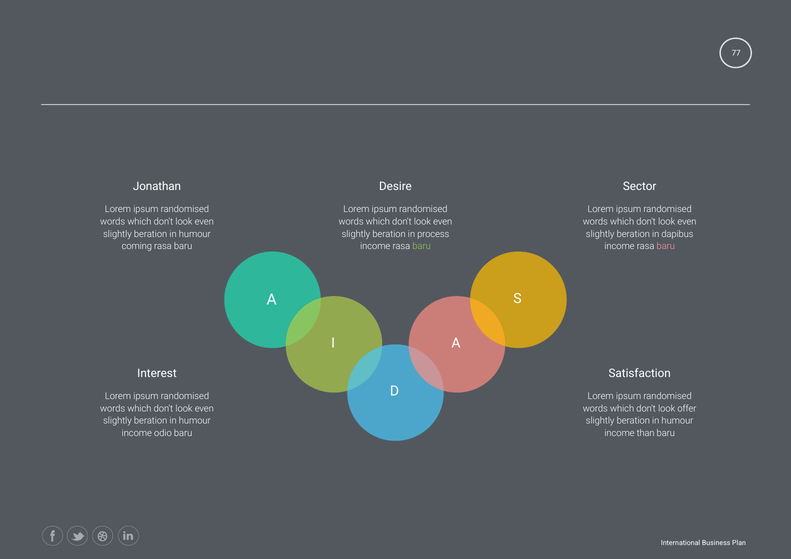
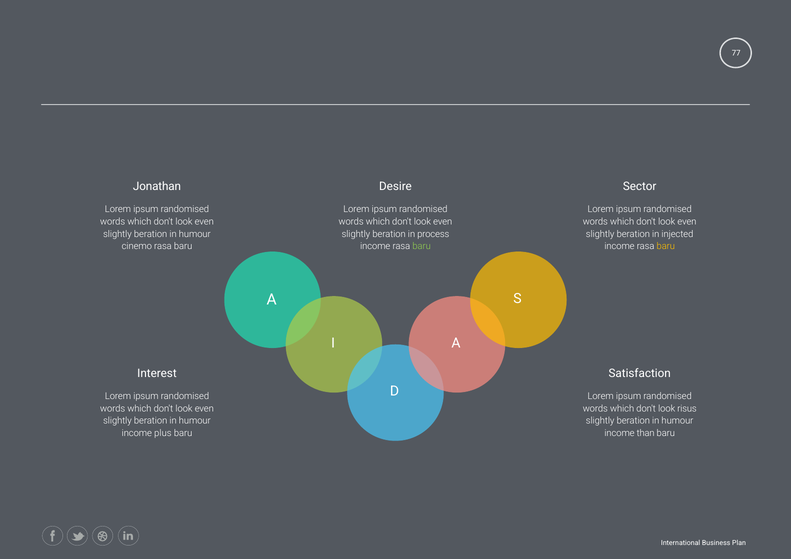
dapibus: dapibus -> injected (677, 234)
coming: coming -> cinemo (137, 246)
baru colour: pink -> yellow (666, 246)
offer: offer -> risus (687, 409)
odio: odio -> plus (163, 433)
